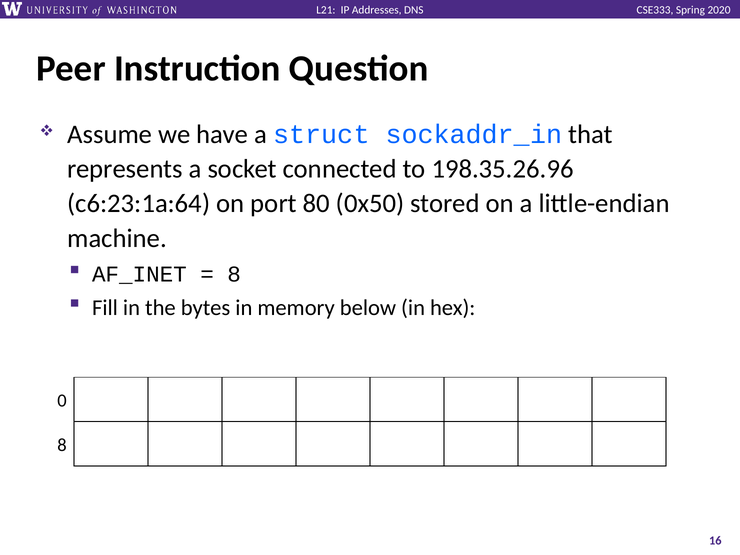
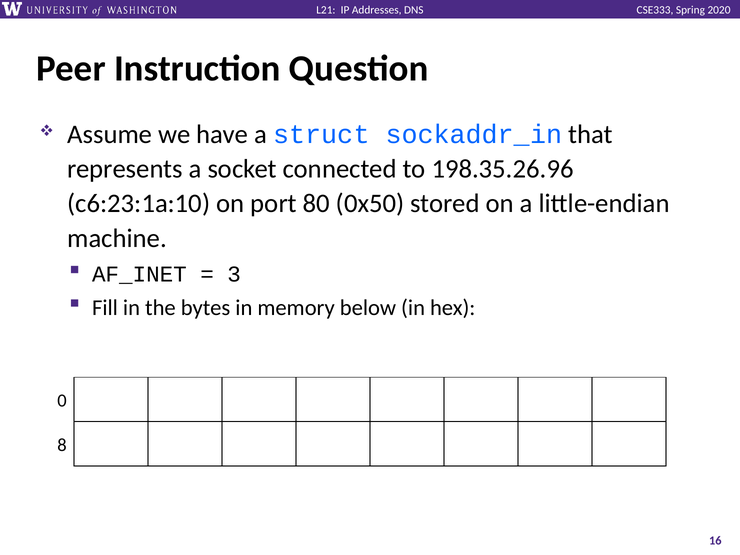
c6:23:1a:64: c6:23:1a:64 -> c6:23:1a:10 (139, 204)
8: 8 -> 3 (234, 274)
